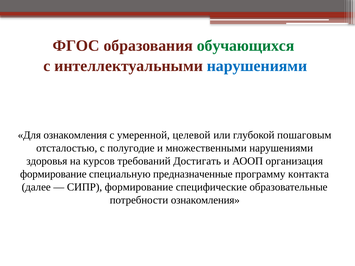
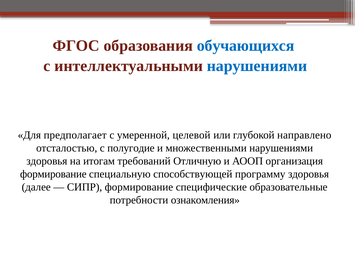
обучающихся colour: green -> blue (246, 46)
Для ознакомления: ознакомления -> предполагает (75, 135)
пошаговым: пошаговым -> направлено (304, 135)
курсов: курсов -> итогам (99, 161)
Достигать: Достигать -> Отличную (197, 161)
предназначенные: предназначенные -> способствующей (193, 174)
программу контакта: контакта -> здоровья (309, 174)
